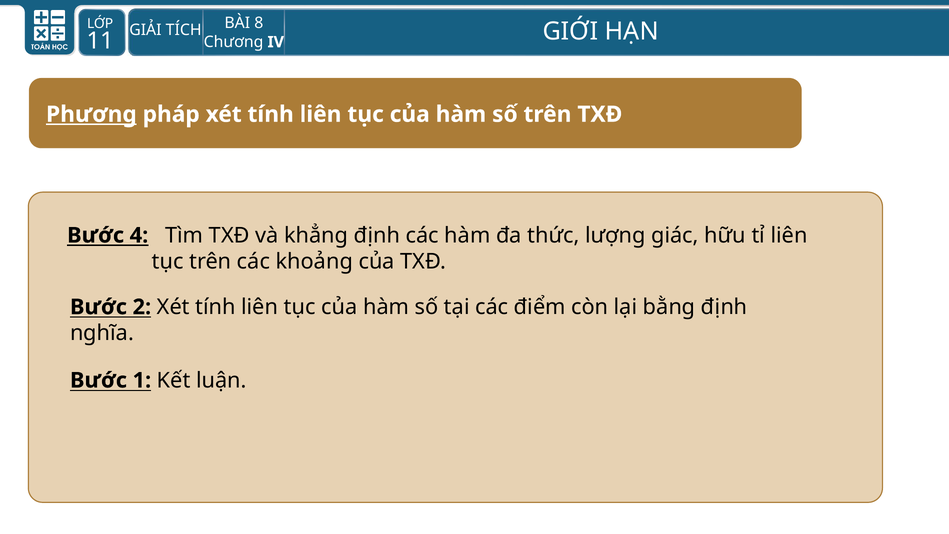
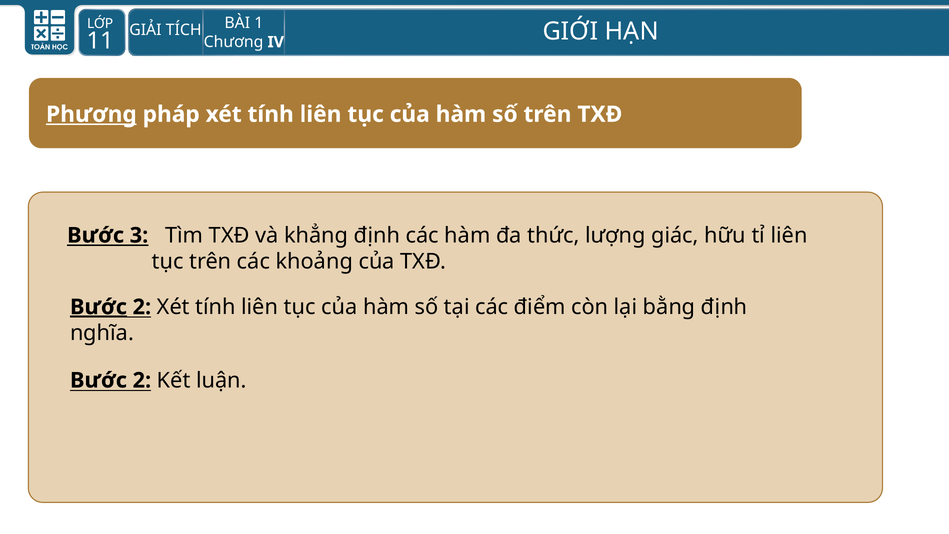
8: 8 -> 1 (259, 23)
4: 4 -> 3 (139, 235)
Bước underline: none -> present (98, 307)
1: 1 -> 2 (142, 380)
